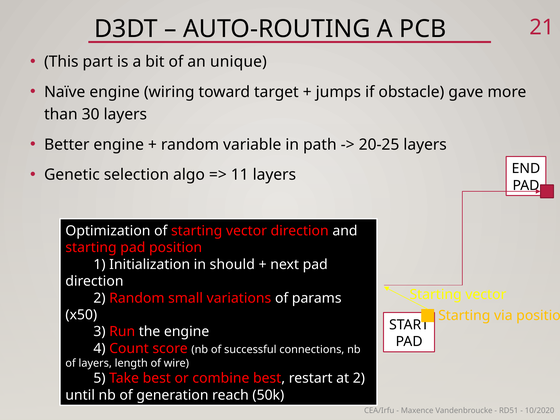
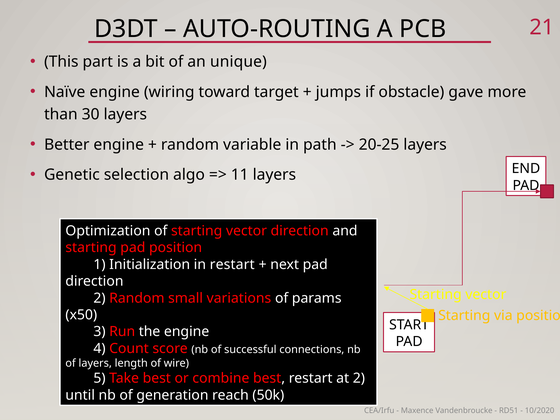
in should: should -> restart (232, 264)
